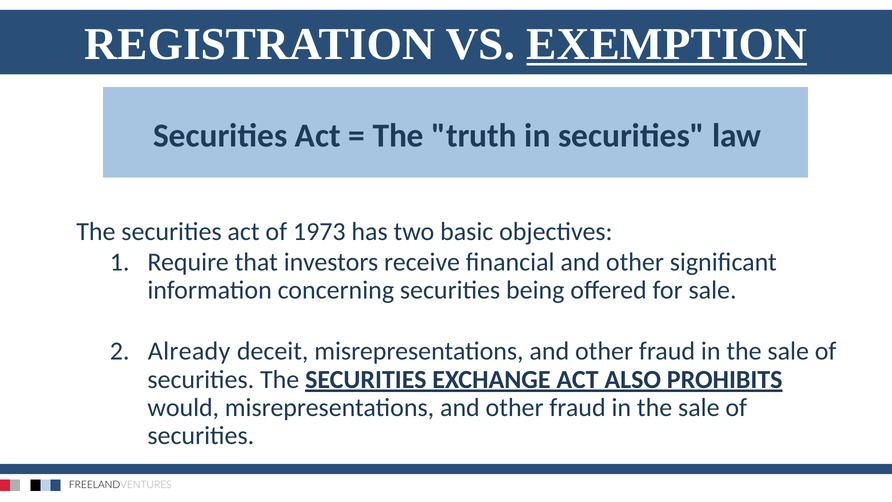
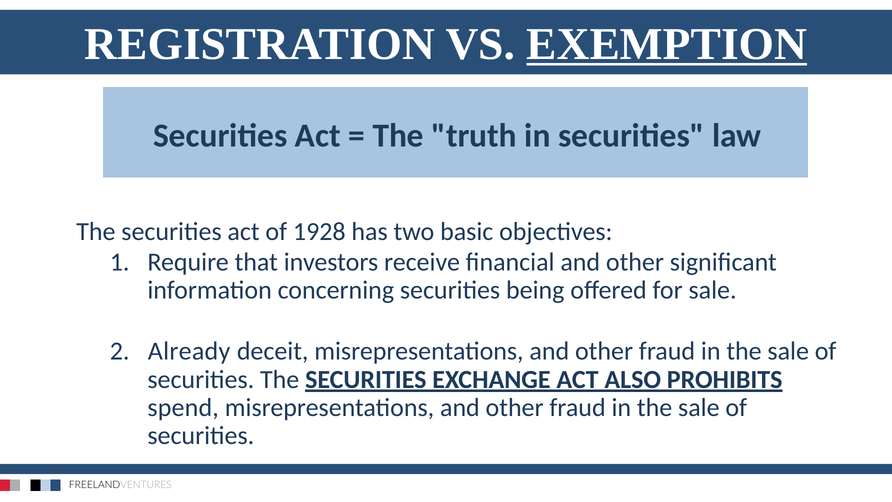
1973: 1973 -> 1928 (319, 231)
would: would -> spend (183, 407)
